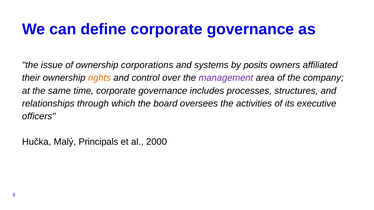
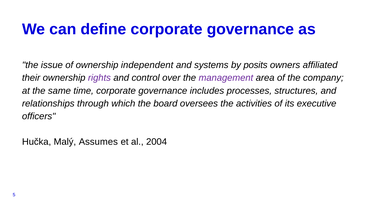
corporations: corporations -> independent (147, 65)
rights colour: orange -> purple (99, 78)
Principals: Principals -> Assumes (98, 142)
2000: 2000 -> 2004 (157, 142)
